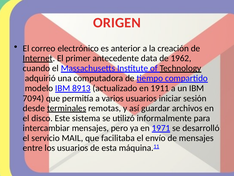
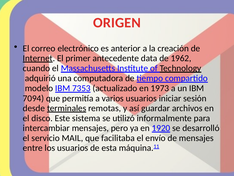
8913: 8913 -> 7353 (81, 88)
1911: 1911 -> 1973 (160, 88)
1971: 1971 -> 1920 (161, 128)
